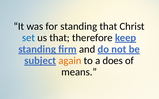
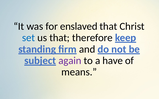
for standing: standing -> enslaved (79, 26)
again colour: orange -> purple (70, 61)
does: does -> have (113, 61)
